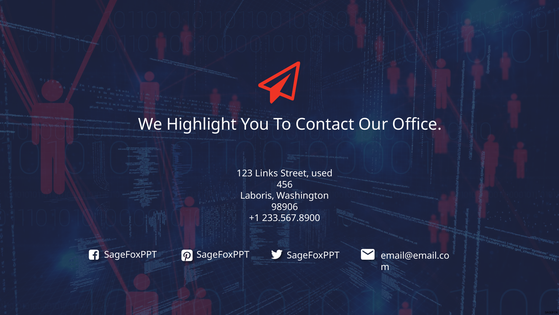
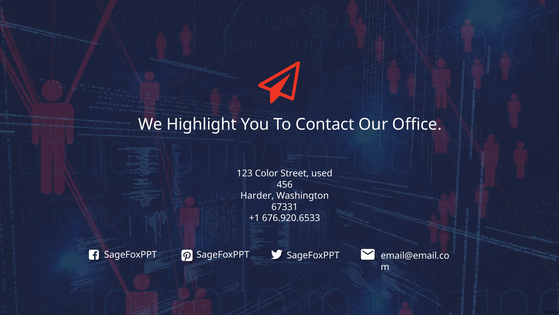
Links: Links -> Color (267, 173)
Laboris: Laboris -> Harder (257, 195)
98906: 98906 -> 67331 (285, 207)
233.567.8900: 233.567.8900 -> 676.920.6533 (291, 218)
